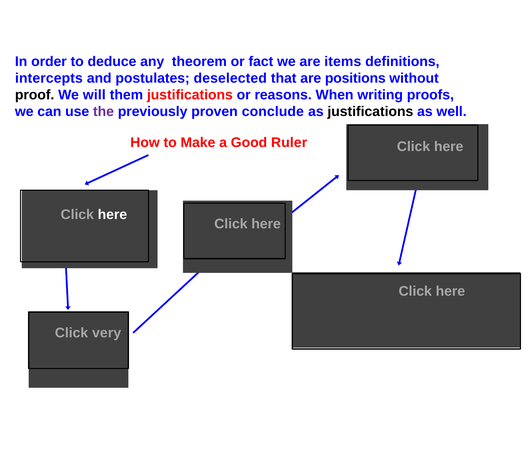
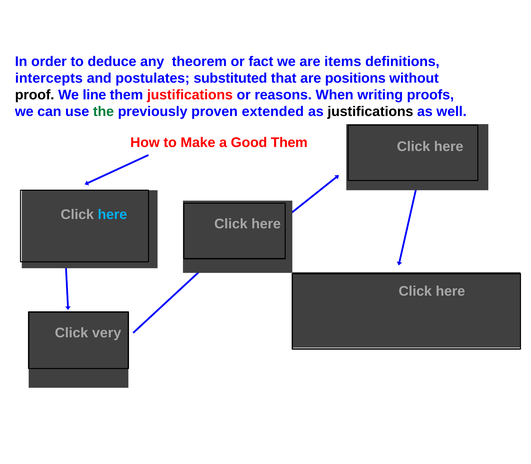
deselected: deselected -> substituted (230, 78)
will: will -> line (94, 95)
the colour: purple -> green (104, 112)
conclude: conclude -> extended (273, 112)
Good Ruler: Ruler -> Them (289, 143)
here colour: white -> light blue (112, 215)
